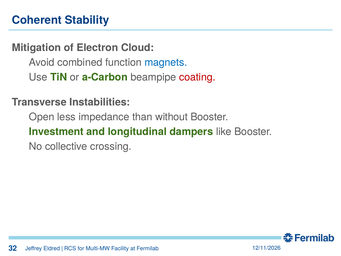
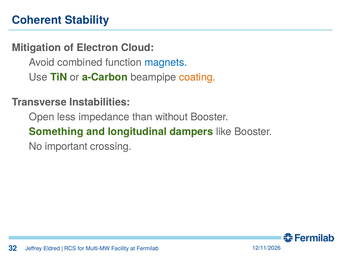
coating colour: red -> orange (197, 77)
Investment: Investment -> Something (56, 132)
collective: collective -> important (66, 146)
